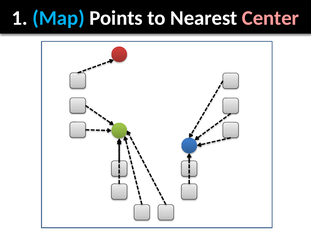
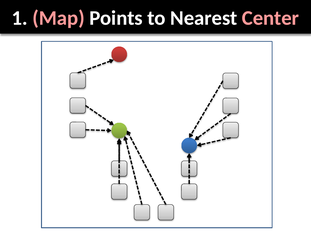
Map colour: light blue -> pink (59, 18)
